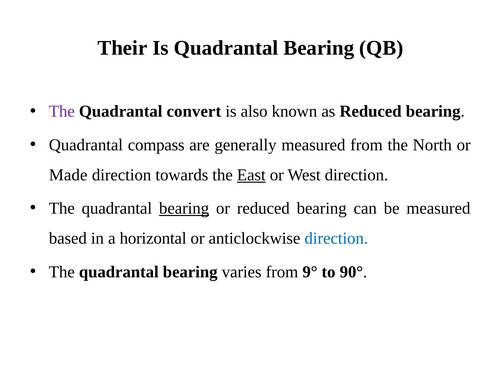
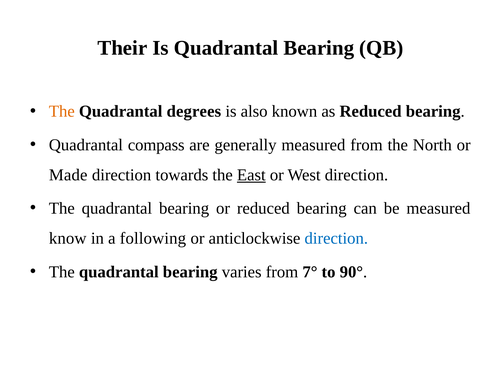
The colour: purple -> orange (62, 111)
convert: convert -> degrees (194, 111)
bearing underline: present -> none (184, 208)
based: based -> know (68, 238)
horizontal: horizontal -> following (153, 238)
9°: 9° -> 7° (310, 272)
